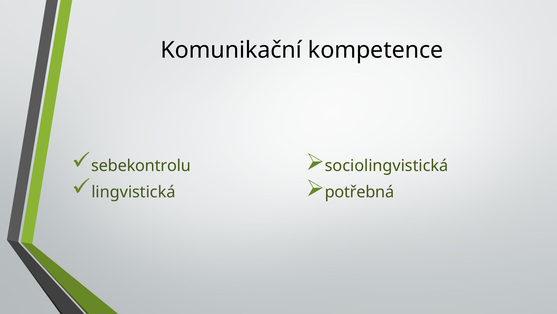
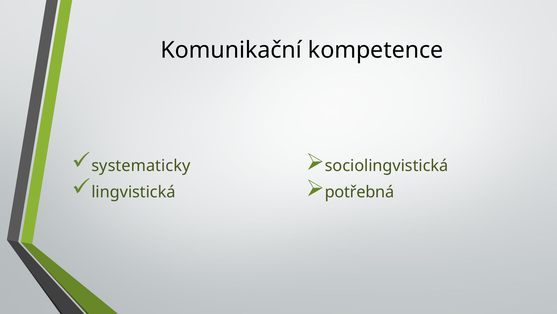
sebekontrolu: sebekontrolu -> systematicky (141, 165)
